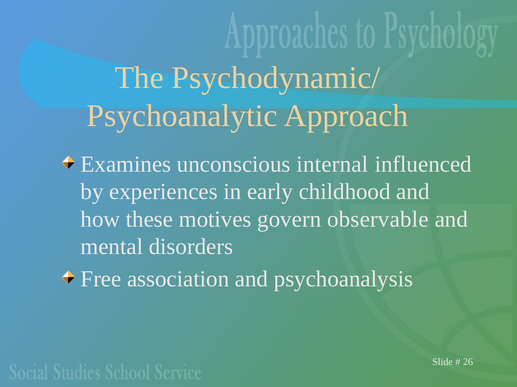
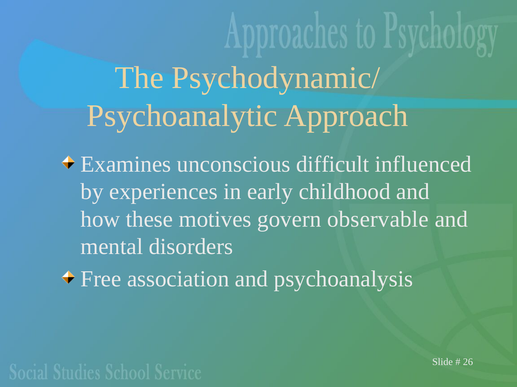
internal: internal -> difficult (333, 164)
